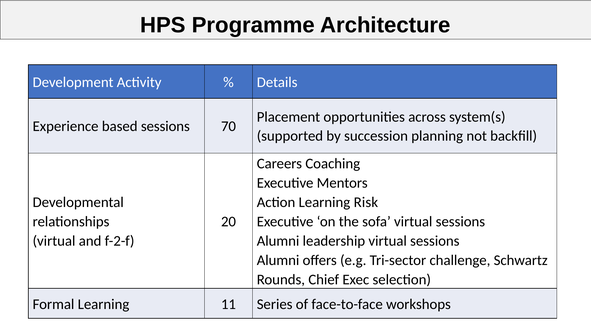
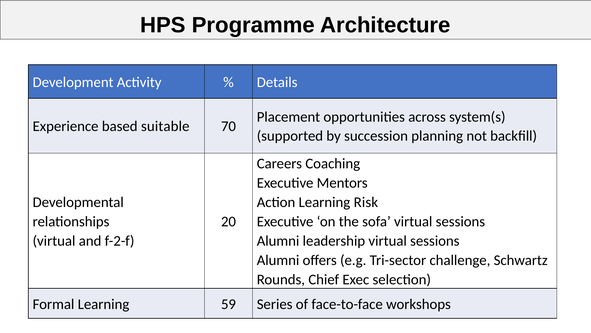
based sessions: sessions -> suitable (165, 126)
11: 11 -> 59 (228, 304)
